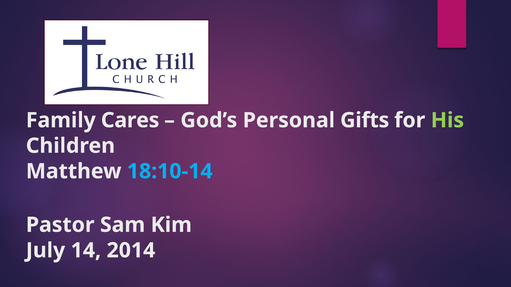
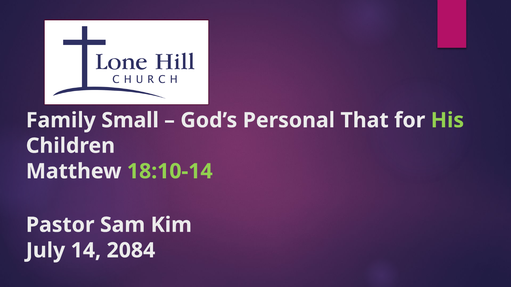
Cares: Cares -> Small (130, 120)
Gifts: Gifts -> That (365, 120)
18:10-14 colour: light blue -> light green (170, 172)
2014: 2014 -> 2084 (131, 251)
